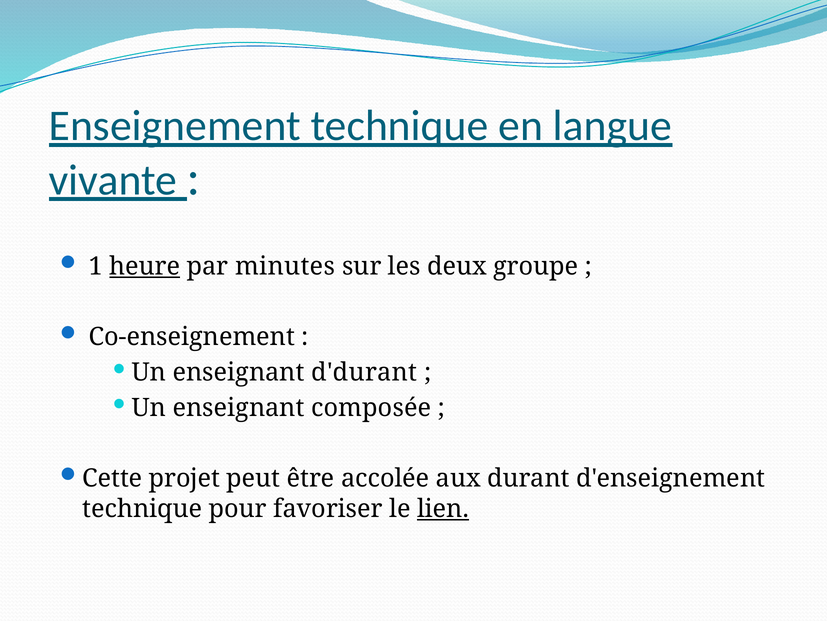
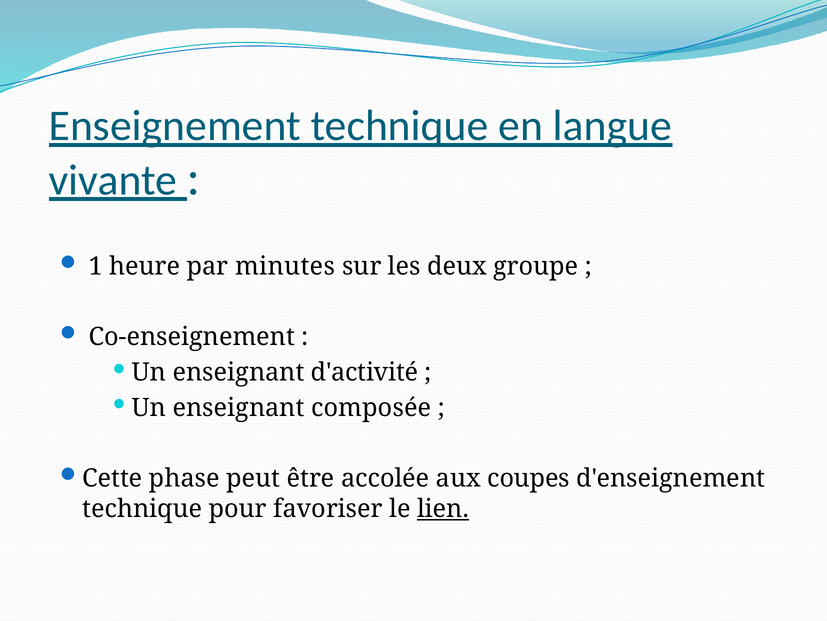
heure underline: present -> none (145, 266)
d'durant: d'durant -> d'activité (365, 372)
projet: projet -> phase (184, 478)
durant: durant -> coupes (529, 478)
